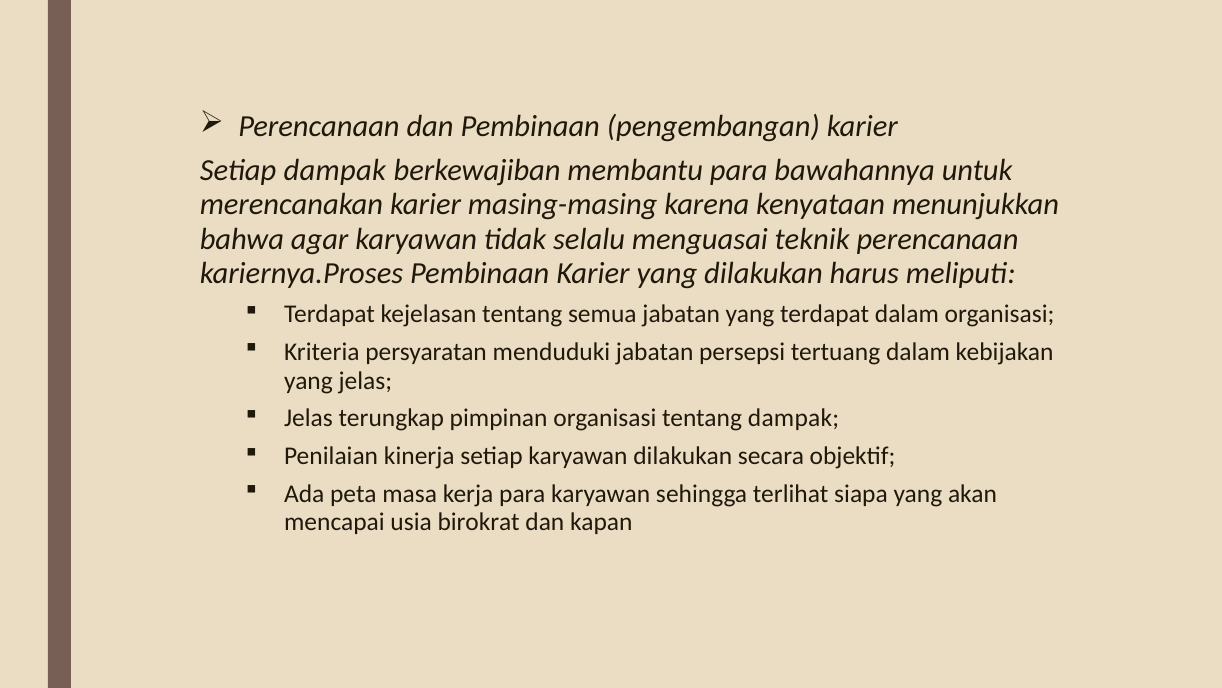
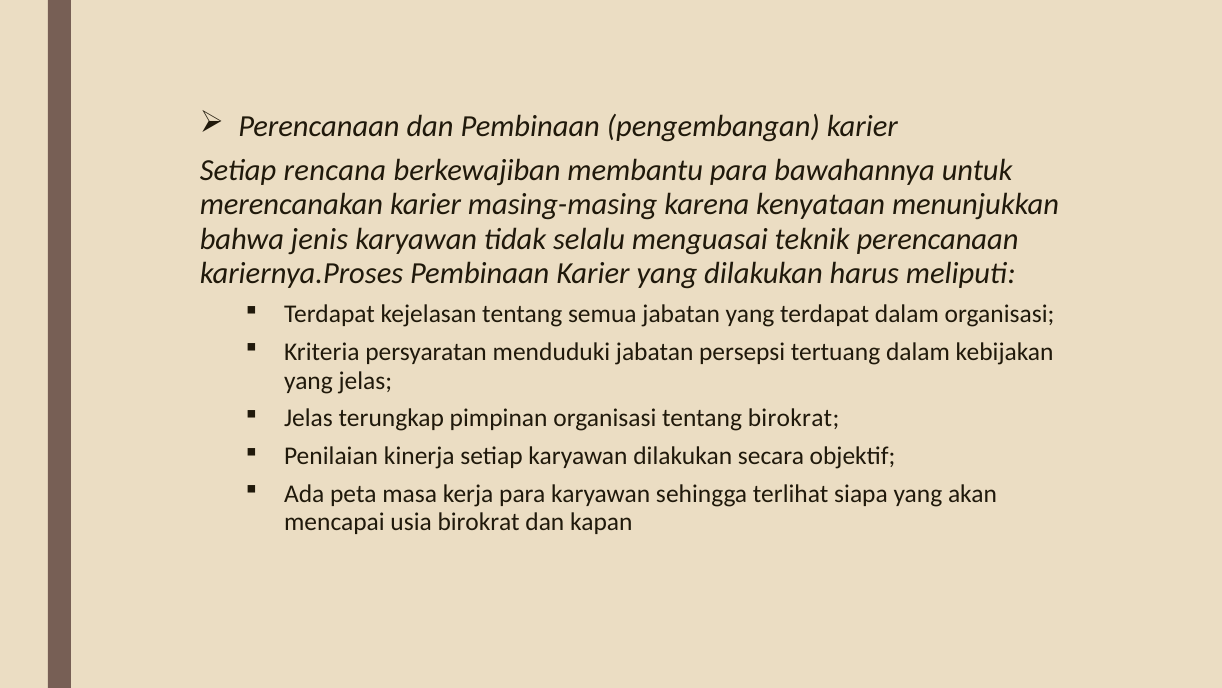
Setiap dampak: dampak -> rencana (335, 170)
agar: agar -> jenis (320, 239)
tentang dampak: dampak -> birokrat (794, 418)
